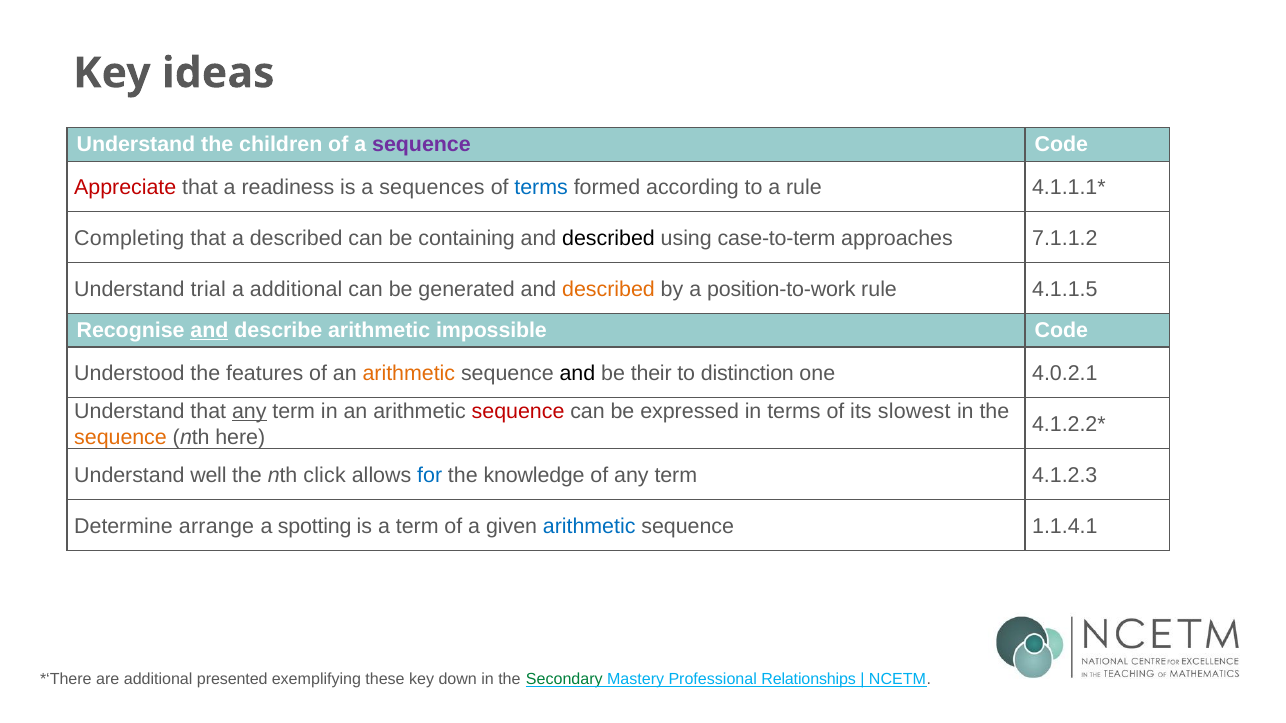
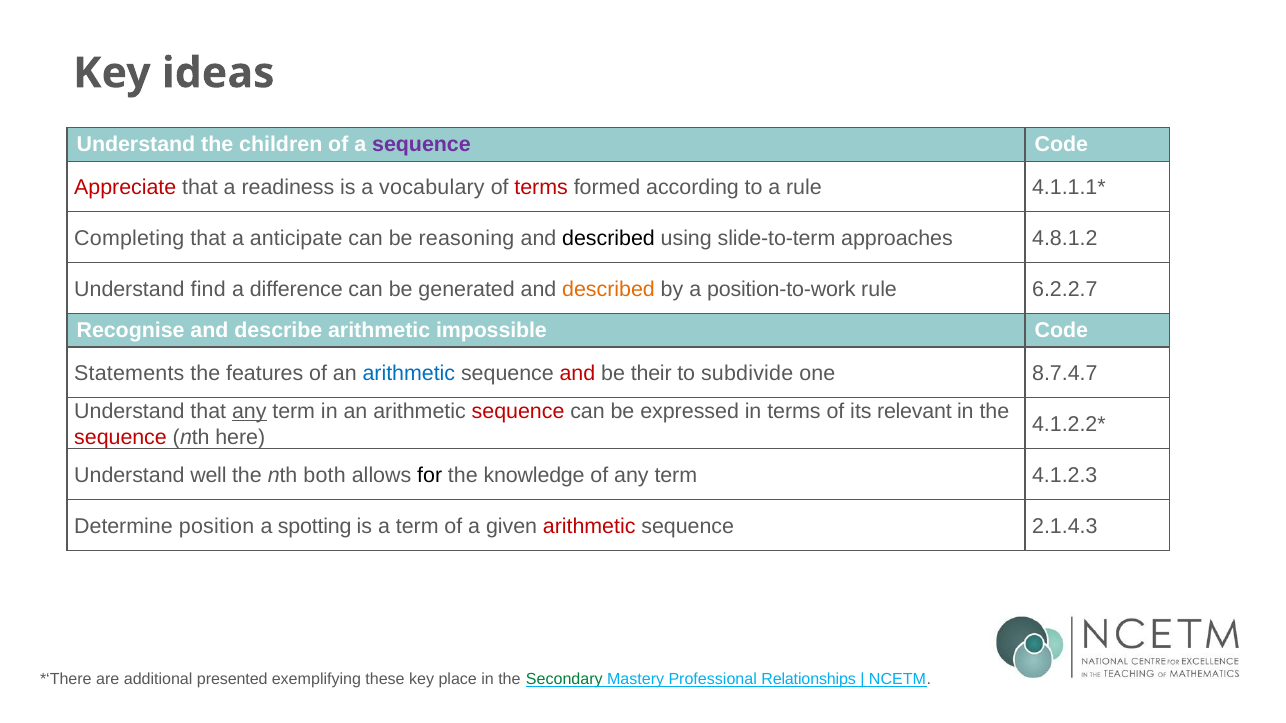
sequences: sequences -> vocabulary (432, 188)
terms colour: blue -> red (541, 188)
a described: described -> anticipate (296, 239)
containing: containing -> reasoning (466, 239)
case-to-term: case-to-term -> slide-to-term (777, 239)
7.1.1.2: 7.1.1.2 -> 4.8.1.2 (1065, 239)
trial: trial -> find (208, 289)
a additional: additional -> difference (296, 289)
4.1.1.5: 4.1.1.5 -> 6.2.2.7 (1065, 289)
and underline: present -> none (209, 331)
Understood: Understood -> Statements (129, 374)
arithmetic colour: orange -> blue (409, 374)
and colour: black -> red (577, 374)
distinction: distinction -> subdivide (747, 374)
4.0.2.1: 4.0.2.1 -> 8.7.4.7 (1065, 374)
slowest: slowest -> relevant (914, 412)
sequence colour: orange -> red (121, 437)
click: click -> both (325, 475)
for colour: blue -> black (430, 475)
arrange: arrange -> position (217, 526)
arithmetic colour: blue -> red (589, 526)
1.1.4.1: 1.1.4.1 -> 2.1.4.3 (1065, 526)
down: down -> place (458, 680)
